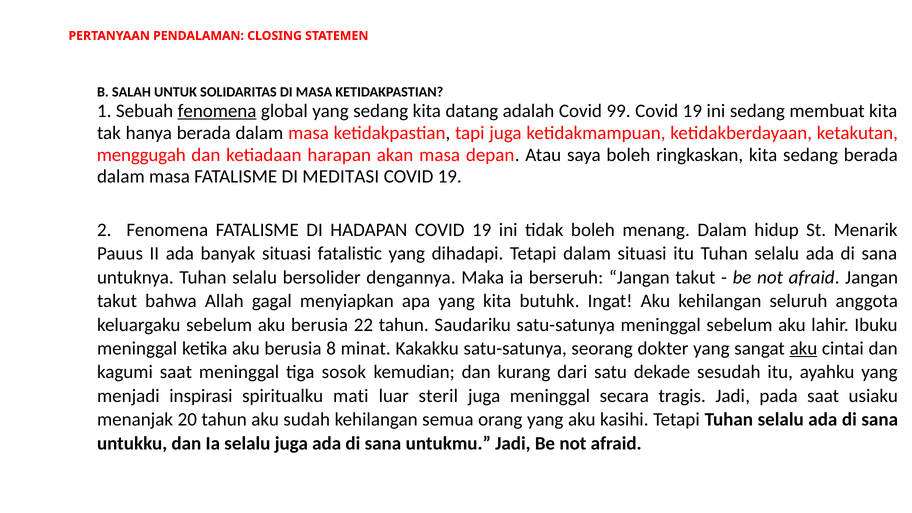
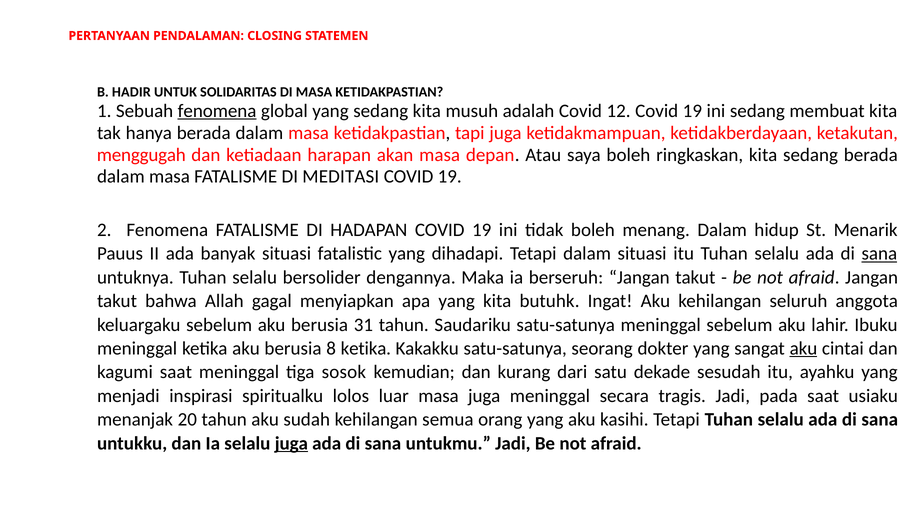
SALAH: SALAH -> HADIR (131, 92)
datang: datang -> musuh (472, 111)
99: 99 -> 12 (619, 111)
sana underline: none -> present (879, 254)
22: 22 -> 31 (363, 325)
8 minat: minat -> ketika (366, 348)
mati: mati -> lolos (351, 396)
luar steril: steril -> masa (438, 396)
juga underline: none -> present (291, 443)
